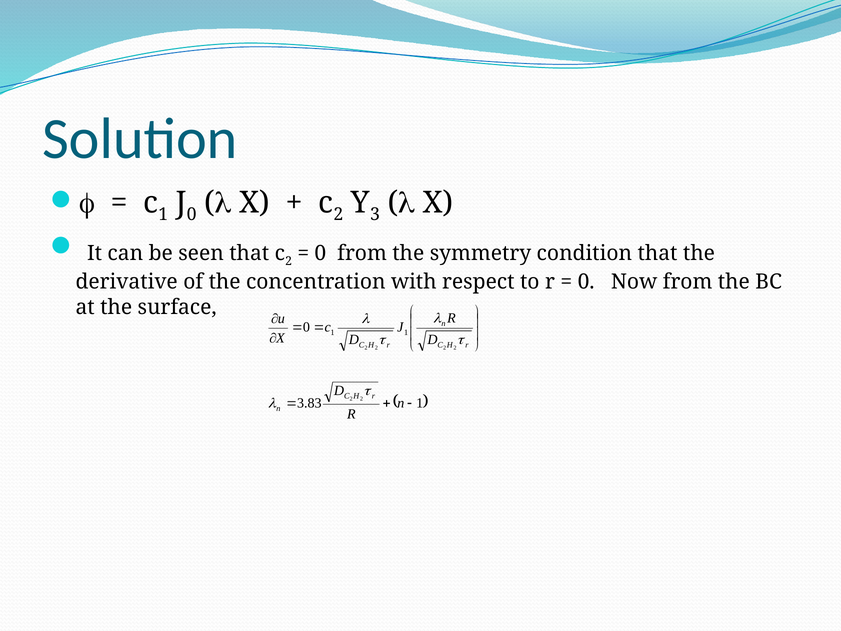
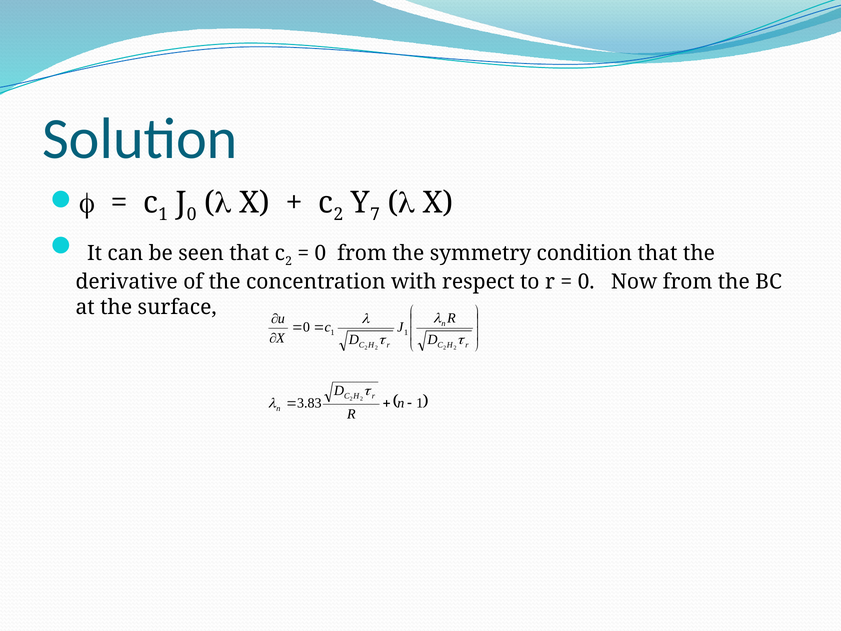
3: 3 -> 7 (375, 214)
